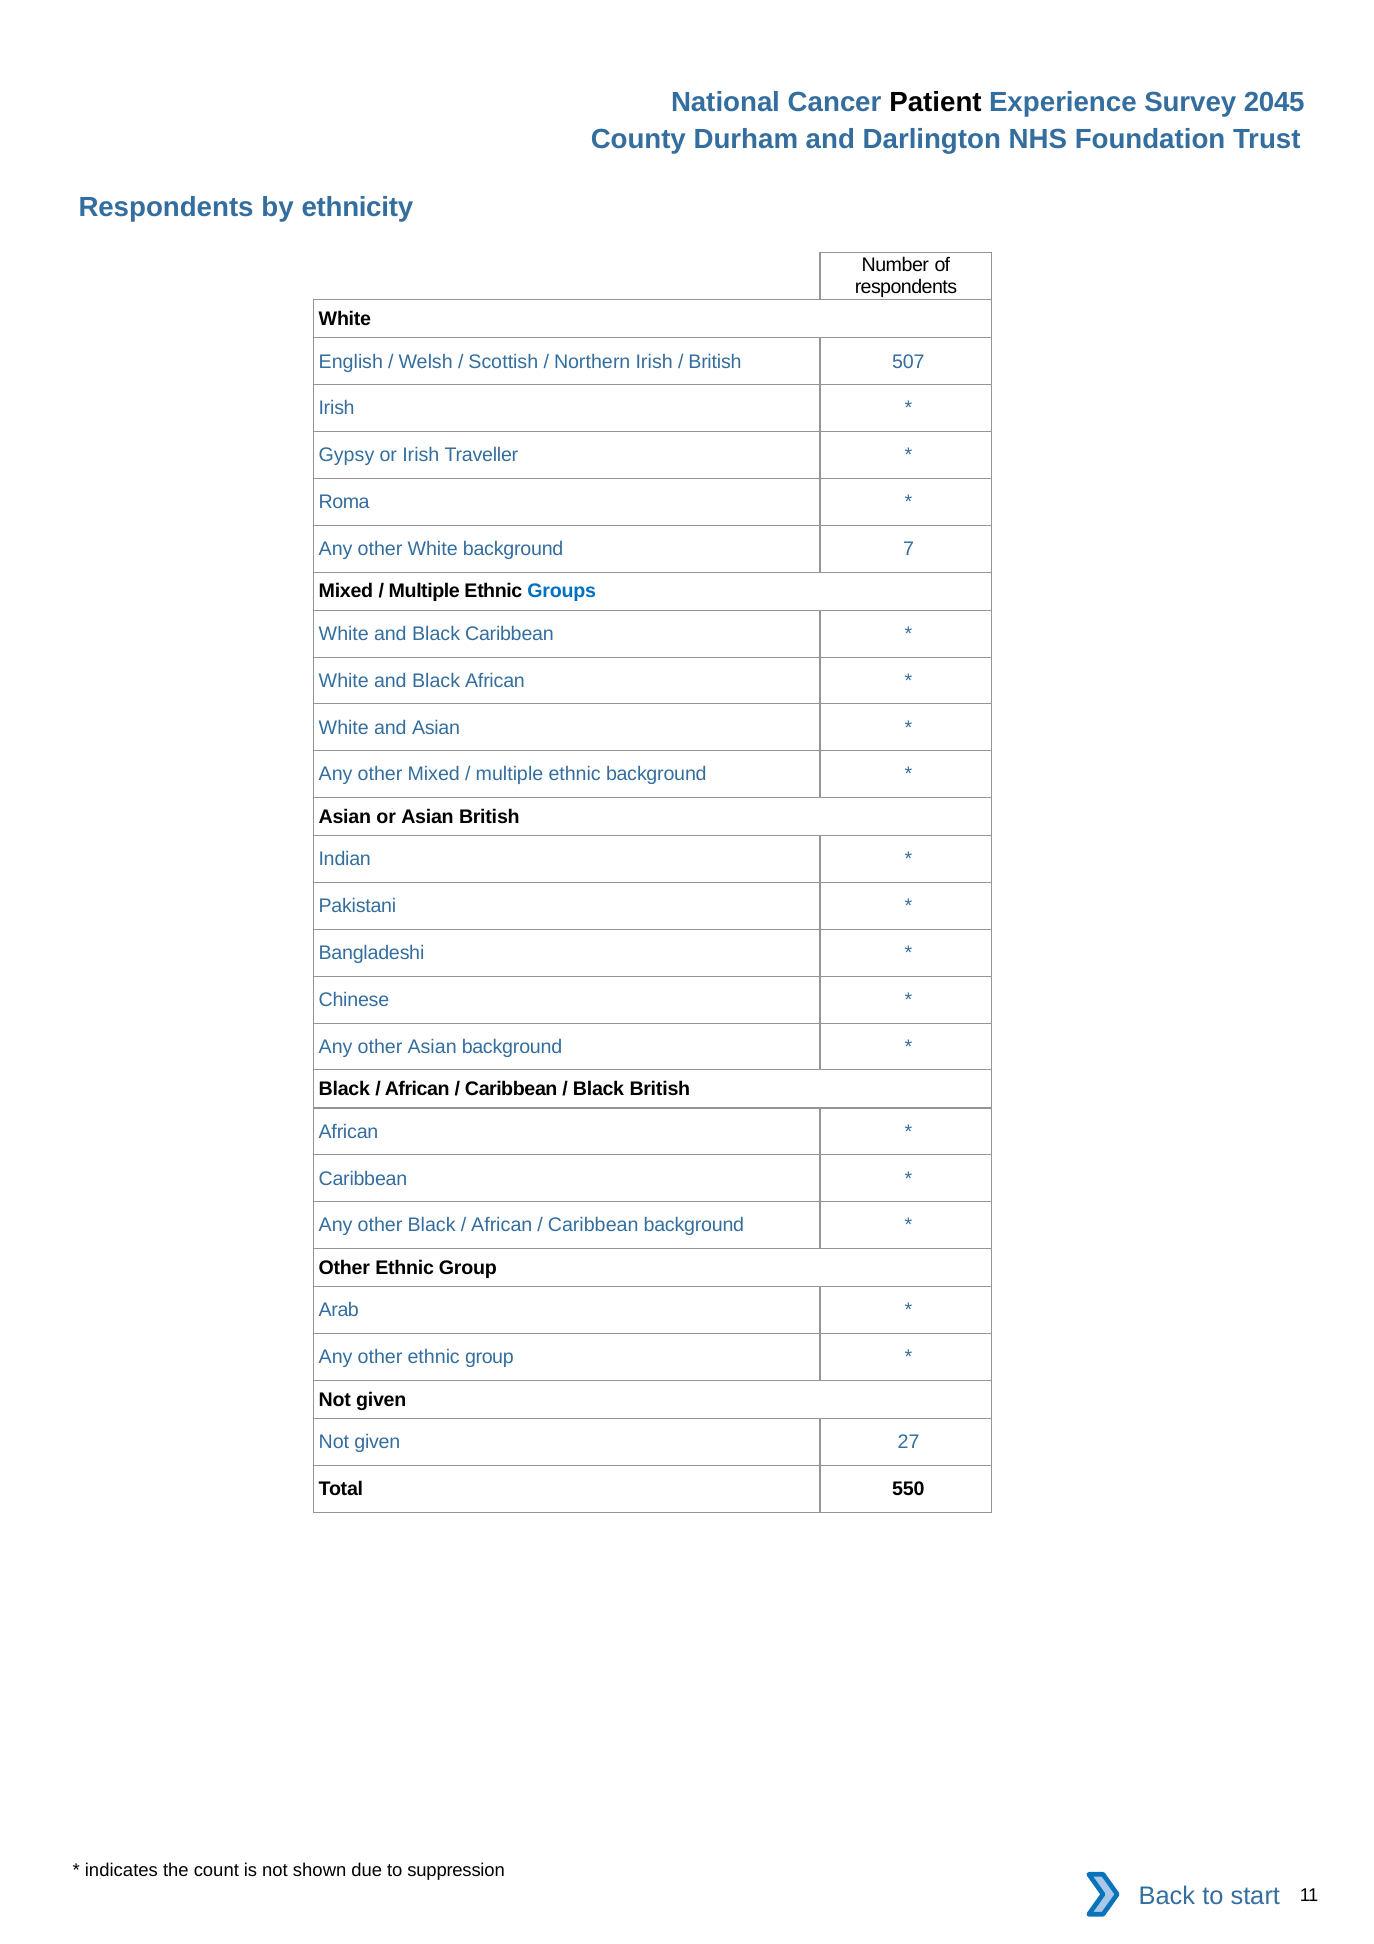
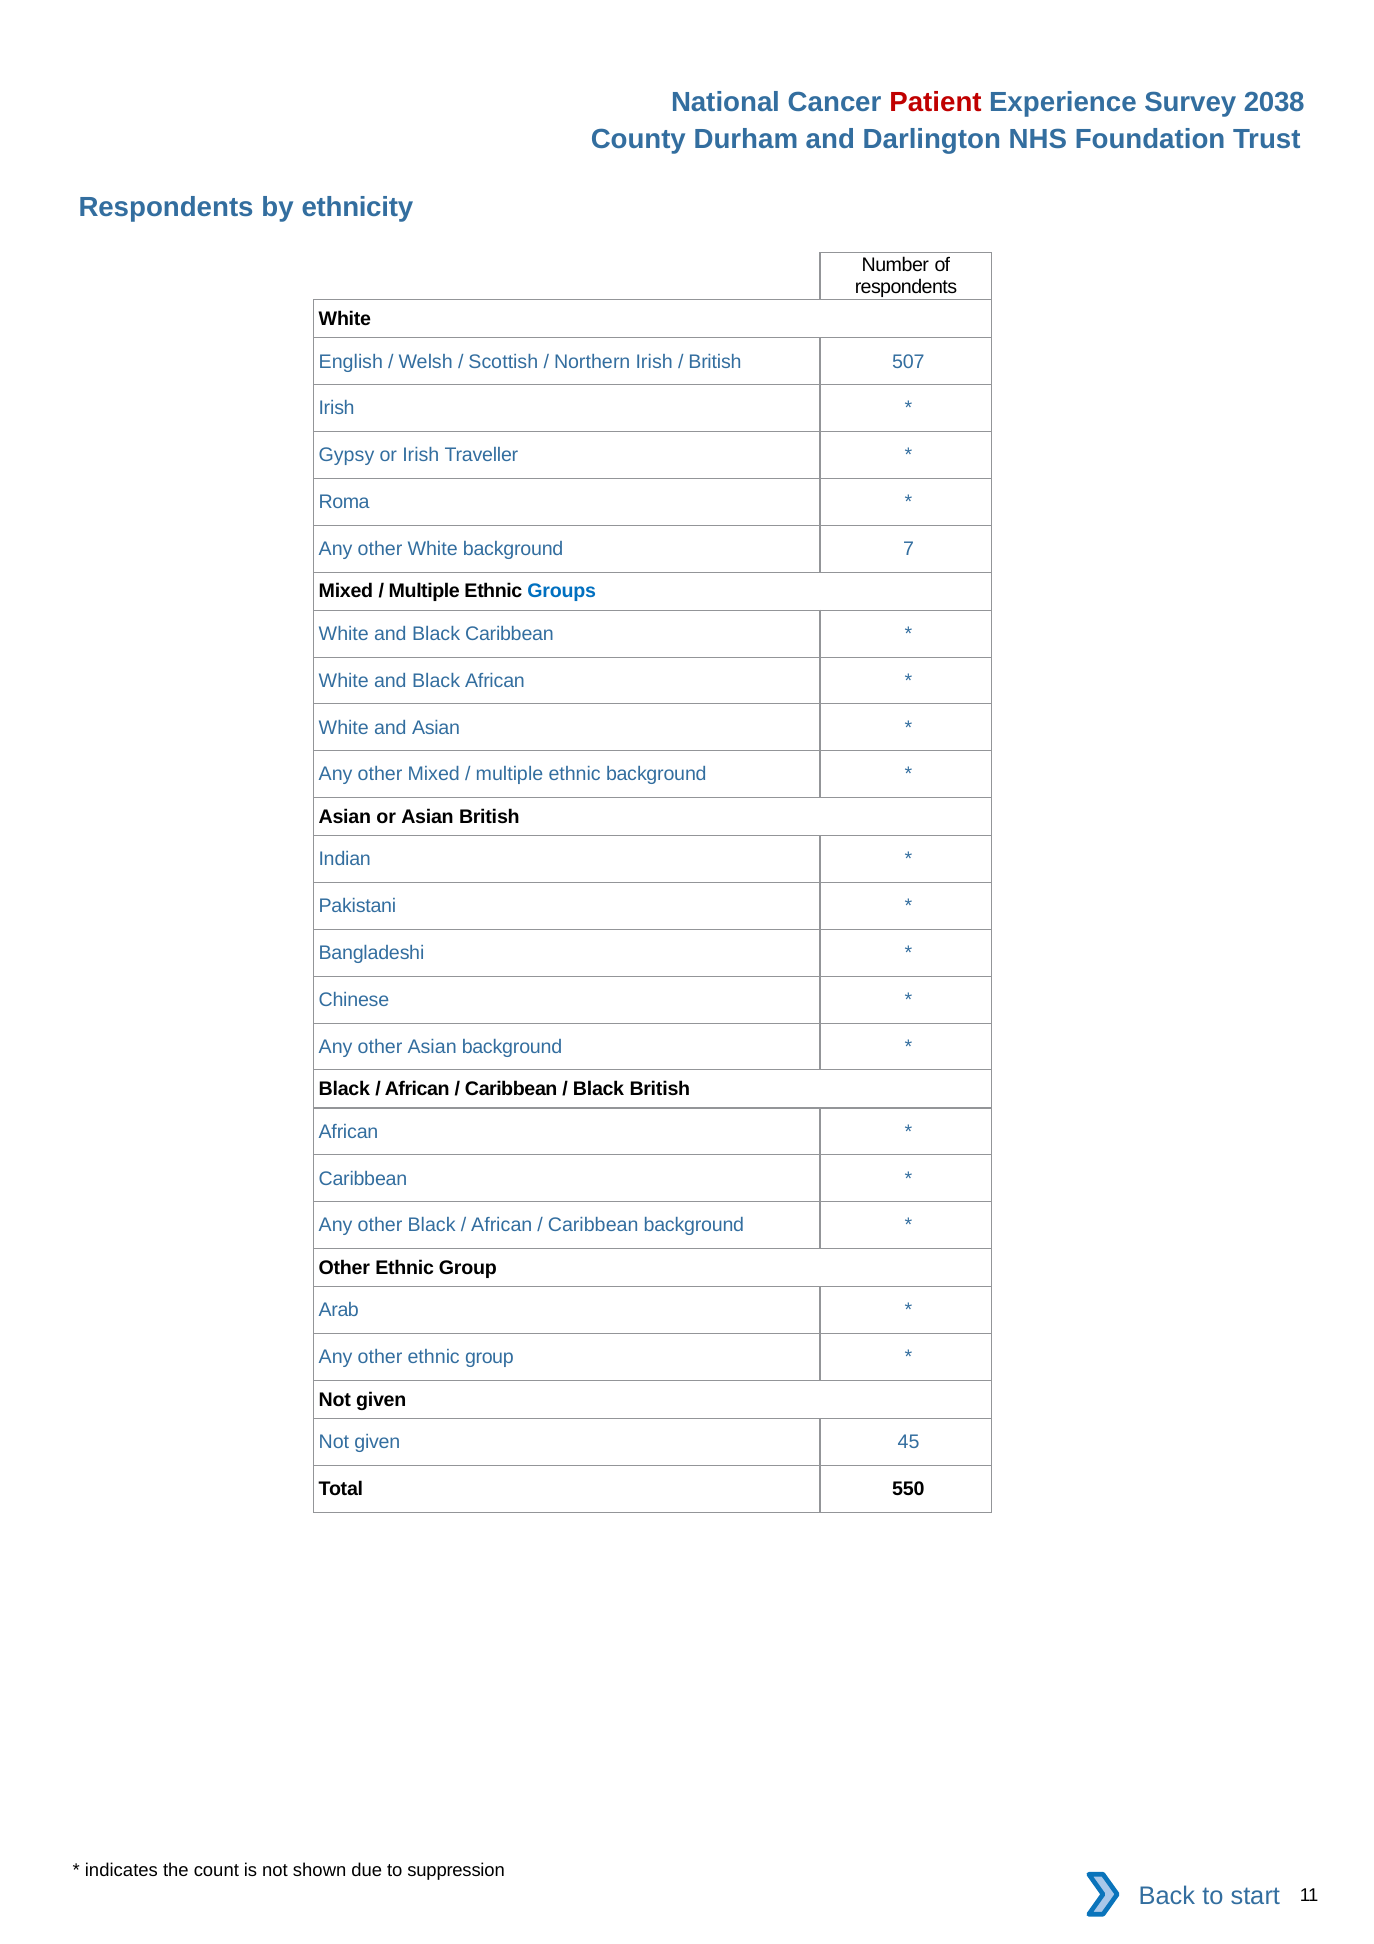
Patient colour: black -> red (936, 102)
2045: 2045 -> 2038 (1274, 102)
27: 27 -> 45 (909, 1442)
